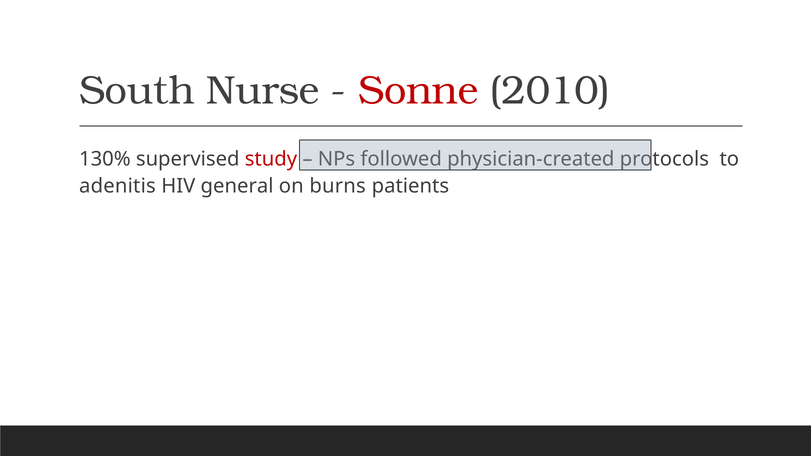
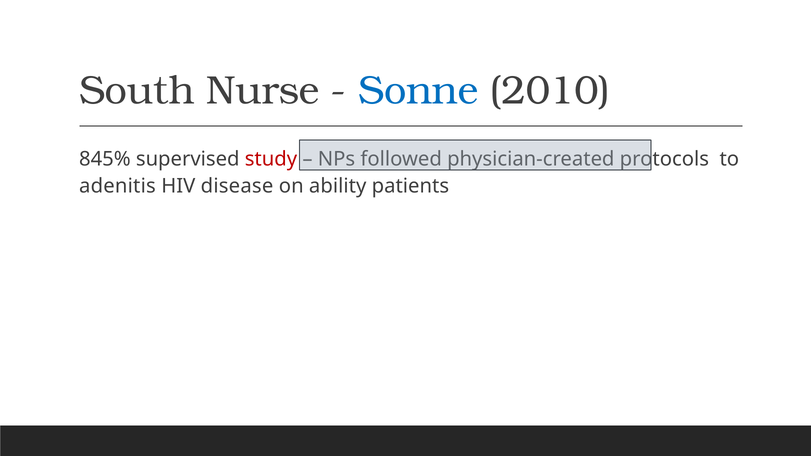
Sonne colour: red -> blue (418, 91)
130%: 130% -> 845% (105, 159)
general: general -> disease (237, 186)
burns: burns -> ability (338, 186)
